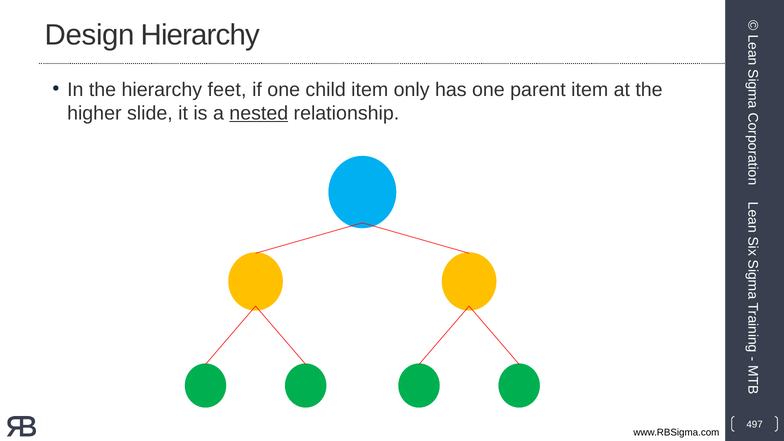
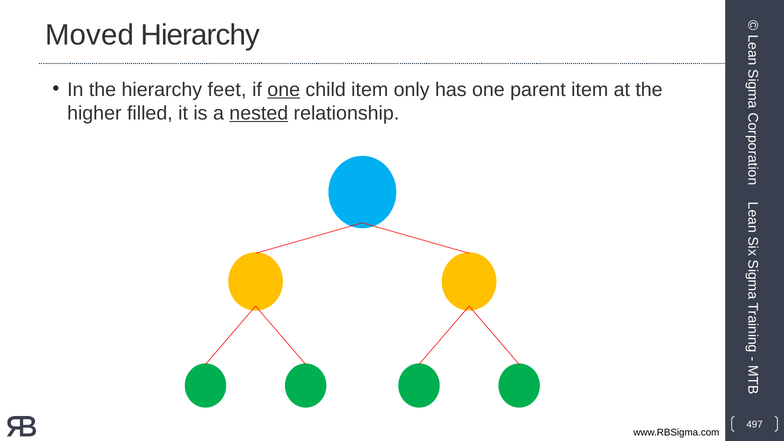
Design: Design -> Moved (90, 35)
one underline: none -> present (284, 90)
slide: slide -> filled (150, 113)
